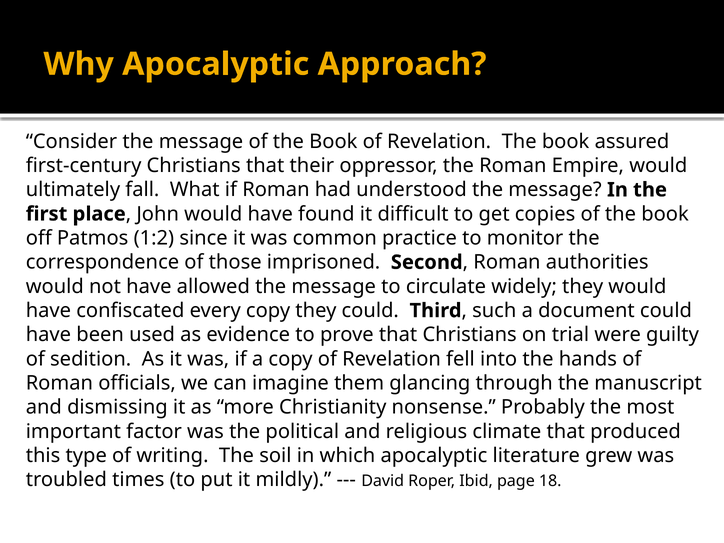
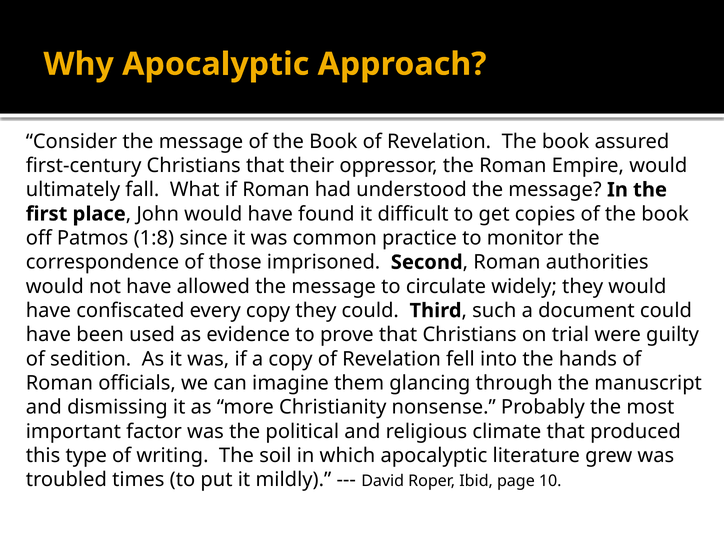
1:2: 1:2 -> 1:8 (154, 238)
18: 18 -> 10 (550, 481)
